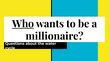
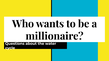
Who underline: present -> none (23, 24)
